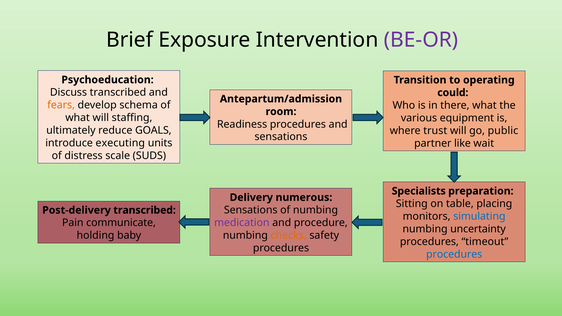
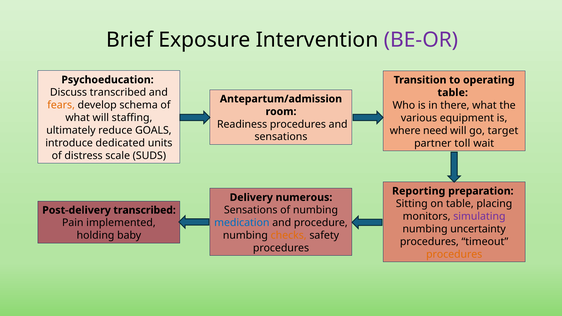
could: could -> table (453, 93)
trust: trust -> need (435, 131)
public: public -> target (503, 131)
executing: executing -> dedicated (120, 143)
like: like -> toll (462, 143)
Specialists: Specialists -> Reporting (419, 191)
simulating colour: blue -> purple (479, 216)
medication colour: purple -> blue (242, 223)
communicate: communicate -> implemented (121, 223)
procedures colour: blue -> orange (454, 254)
